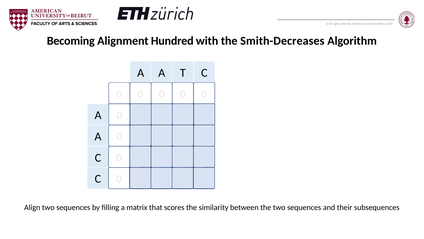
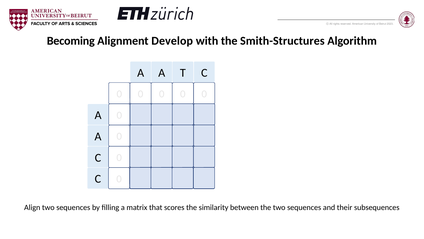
Hundred: Hundred -> Develop (172, 41)
Smith-Decreases: Smith-Decreases -> Smith-Structures (282, 41)
